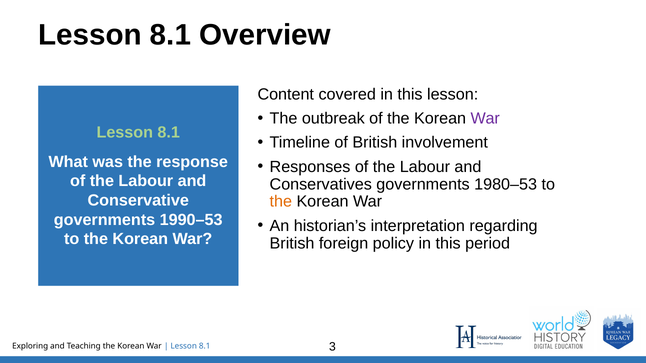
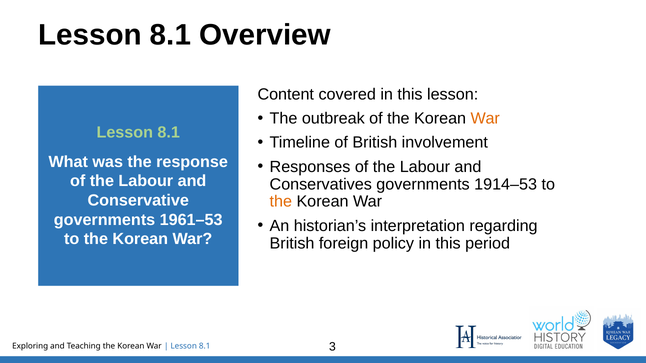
War colour: purple -> orange (485, 119)
1980–53: 1980–53 -> 1914–53 (506, 184)
1990–53: 1990–53 -> 1961–53 (191, 220)
